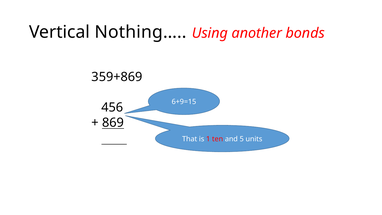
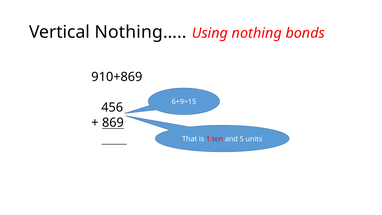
another: another -> nothing (257, 33)
359+869: 359+869 -> 910+869 (117, 77)
